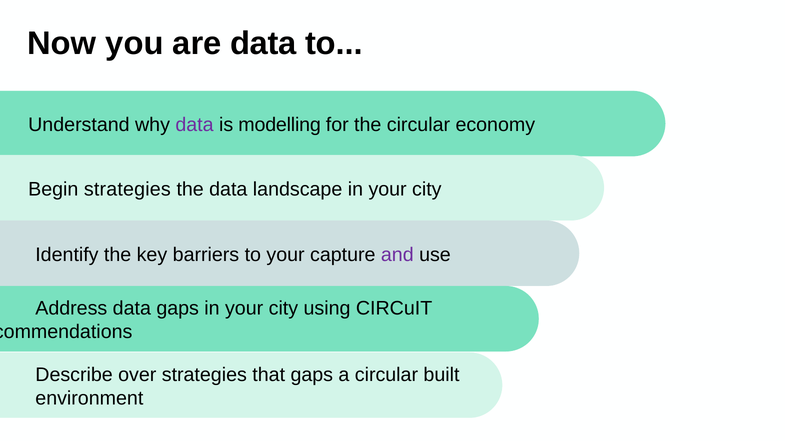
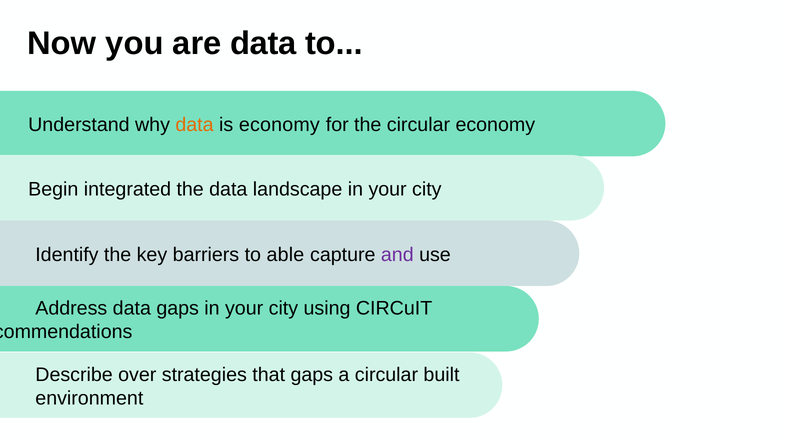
data colour: purple -> orange (194, 125)
is modelling: modelling -> economy (279, 125)
Begin strategies: strategies -> integrated (127, 189)
to your: your -> able (285, 255)
